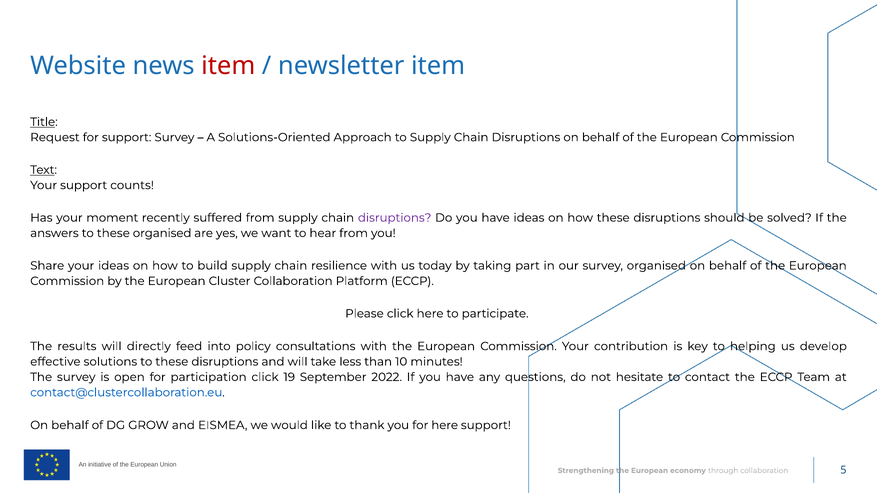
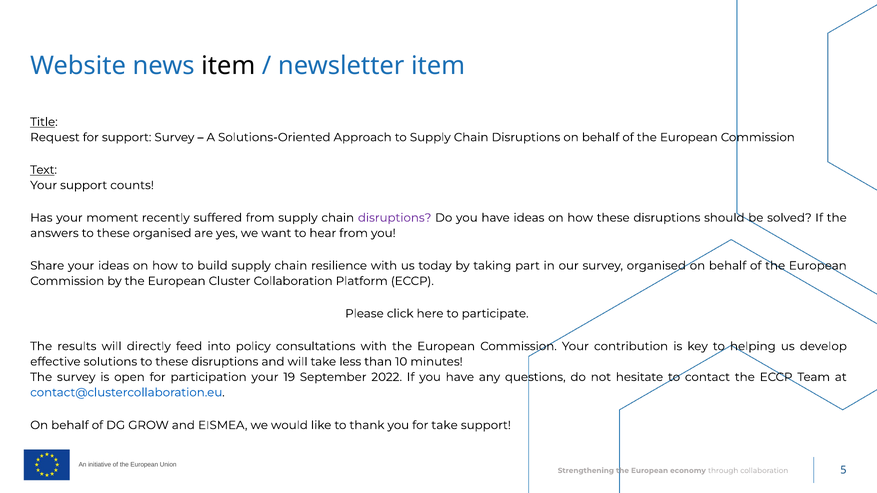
item colour: red -> black (228, 66)
participation click: click -> your (265, 377)
for here: here -> take (445, 425)
